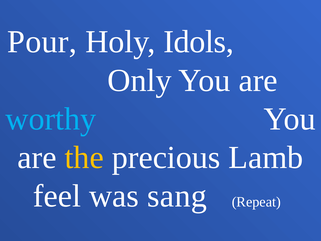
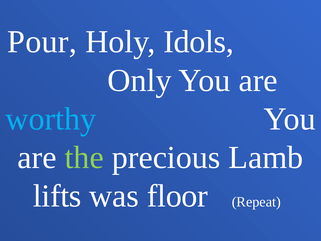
the colour: yellow -> light green (84, 157)
feel: feel -> lifts (57, 196)
sang: sang -> floor (177, 196)
